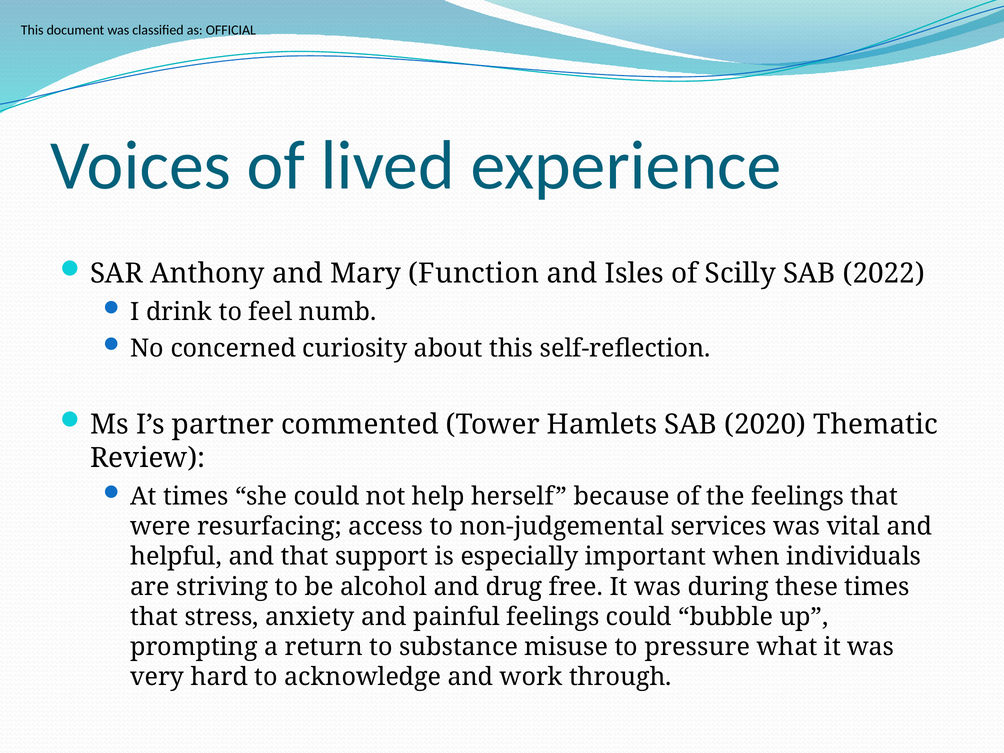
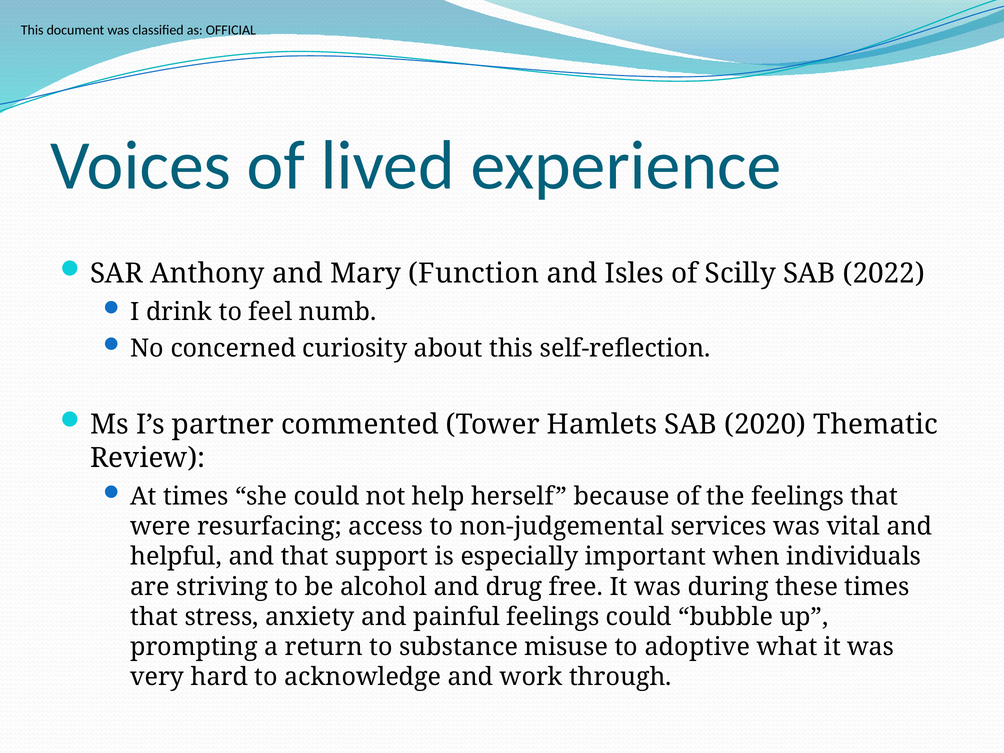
pressure: pressure -> adoptive (697, 647)
